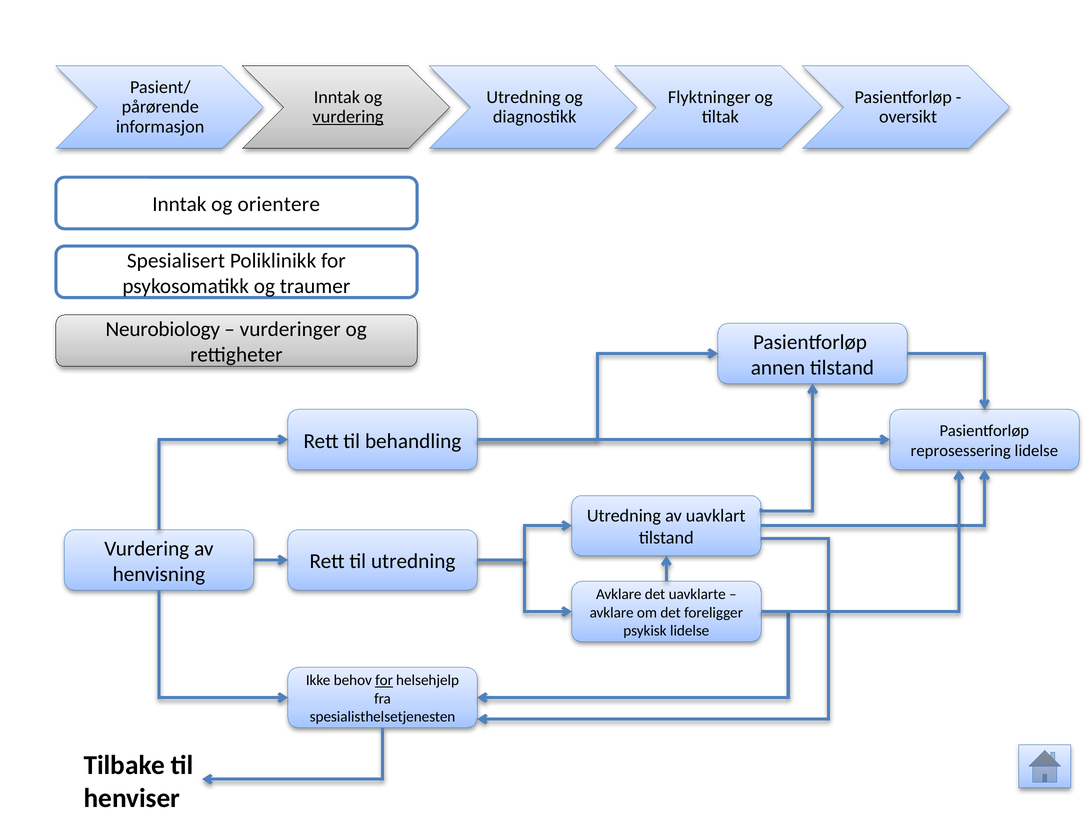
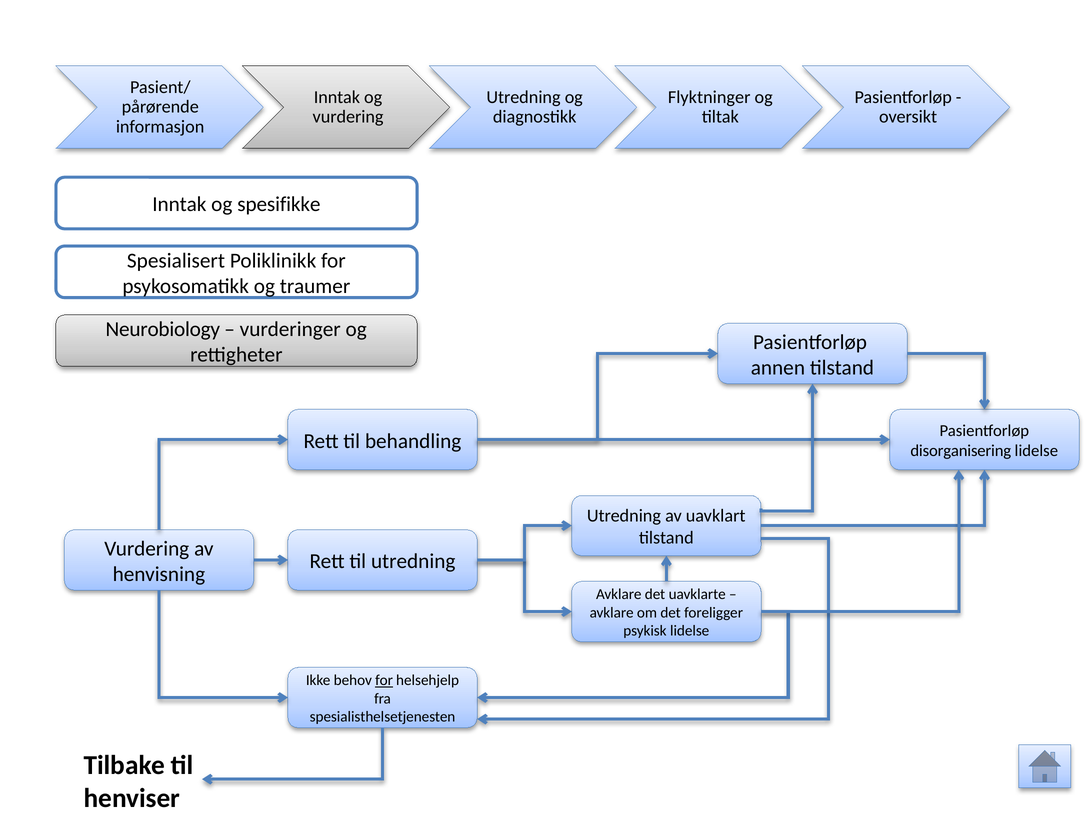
vurdering underline: present -> none (348, 117)
orientere: orientere -> spesifikke (279, 204)
reprosessering: reprosessering -> disorganisering (961, 451)
